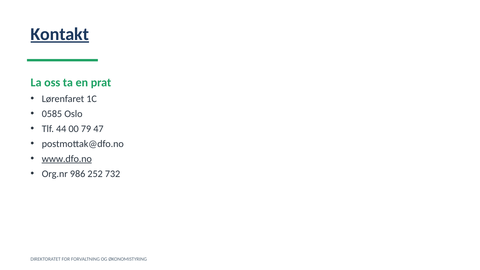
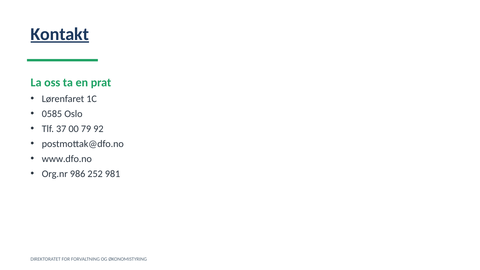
44: 44 -> 37 (61, 129)
47: 47 -> 92 (98, 129)
www.dfo.no underline: present -> none (67, 159)
732: 732 -> 981 (113, 174)
